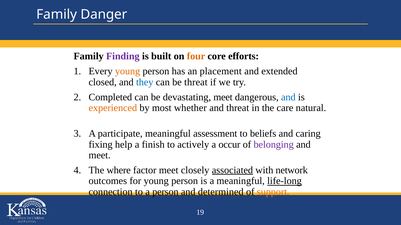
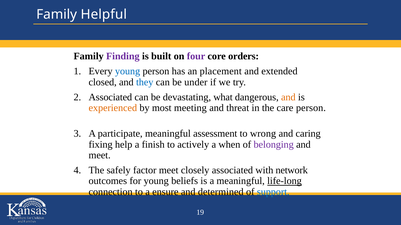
Danger: Danger -> Helpful (104, 15)
four colour: orange -> purple (196, 56)
efforts: efforts -> orders (244, 56)
young colour: orange -> blue (128, 71)
be threat: threat -> under (196, 82)
Completed: Completed -> Associated (110, 97)
devastating meet: meet -> what (223, 97)
and colour: blue -> orange (288, 97)
whether: whether -> meeting (190, 108)
care natural: natural -> person (311, 108)
beliefs: beliefs -> wrong (263, 134)
occur: occur -> when (229, 145)
where: where -> safely (119, 171)
associated underline: present -> none (232, 171)
for young person: person -> beliefs (185, 181)
a person: person -> ensure (165, 192)
support colour: orange -> blue (273, 192)
